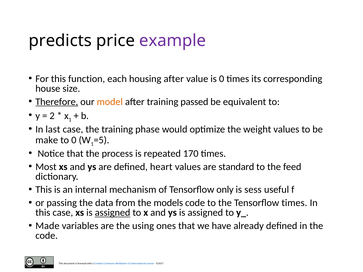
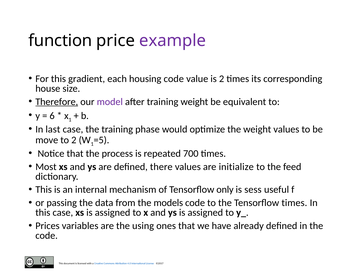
predicts: predicts -> function (60, 41)
function: function -> gradient (87, 79)
housing after: after -> code (174, 79)
is 0: 0 -> 2 (222, 79)
model colour: orange -> purple (110, 102)
training passed: passed -> weight (194, 102)
2: 2 -> 6 (52, 116)
make: make -> move (47, 140)
to 0: 0 -> 2 (74, 140)
170: 170 -> 700 (191, 154)
heart: heart -> there (161, 167)
standard: standard -> initialize (236, 167)
assigned underline: present -> none (113, 213)
Made: Made -> Prices (47, 226)
